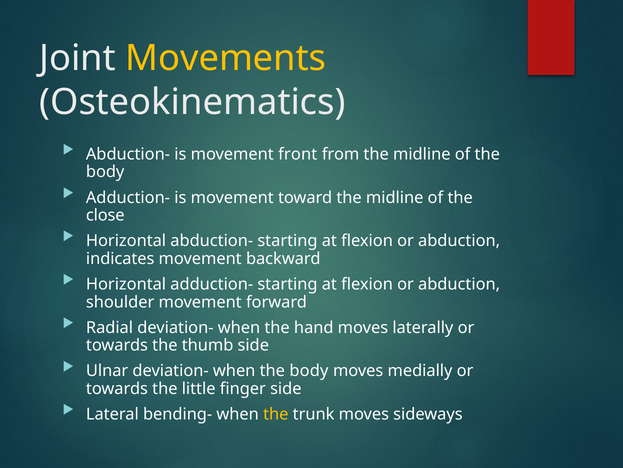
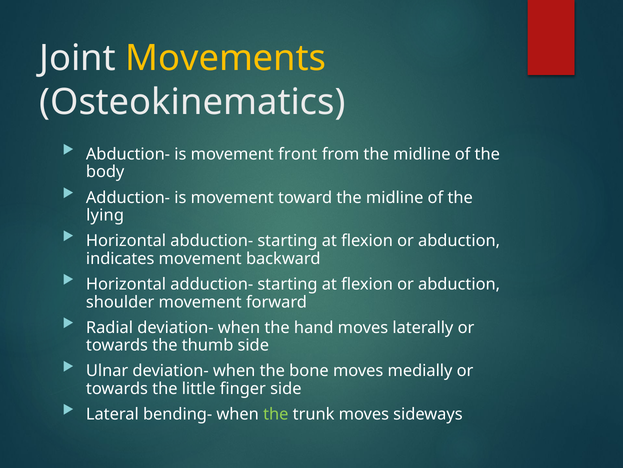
close: close -> lying (105, 215)
when the body: body -> bone (309, 370)
the colour: yellow -> light green (276, 414)
